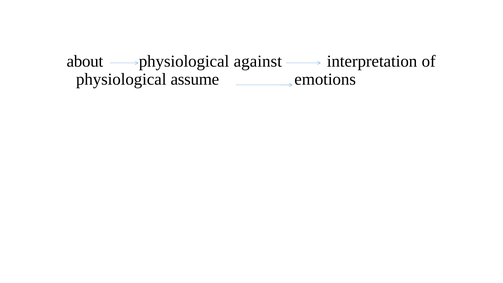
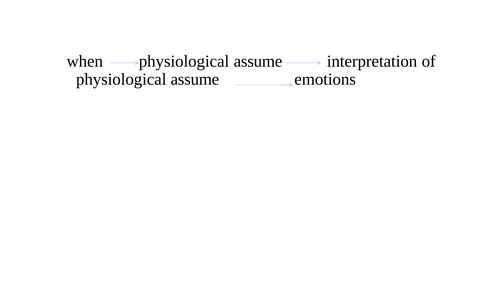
about: about -> when (85, 61)
against: against -> assume (258, 61)
